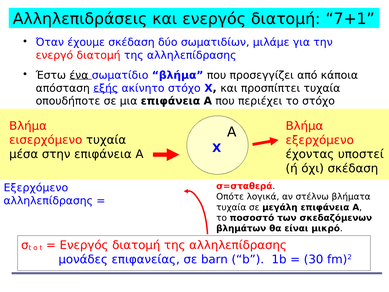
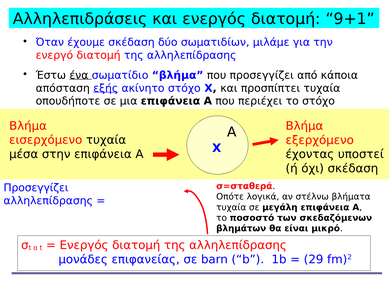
7+1: 7+1 -> 9+1 (350, 19)
Εξερχόμενο: Εξερχόμενο -> Προσεγγίζει (36, 188)
30: 30 -> 29 (314, 259)
